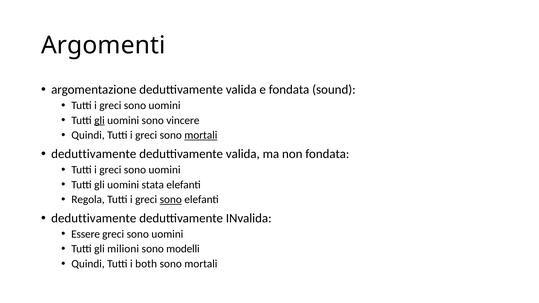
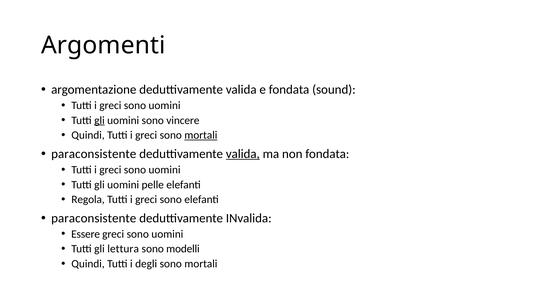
deduttivamente: deduttivamente -> paraconsistente (94, 154)
valida underline: none -> present (243, 154)
stata: stata -> pelle (153, 185)
sono underline: present -> none (171, 200)
deduttivamente: deduttivamente -> paraconsistente (94, 218)
milioni: milioni -> lettura (123, 249)
both: both -> degli (146, 264)
